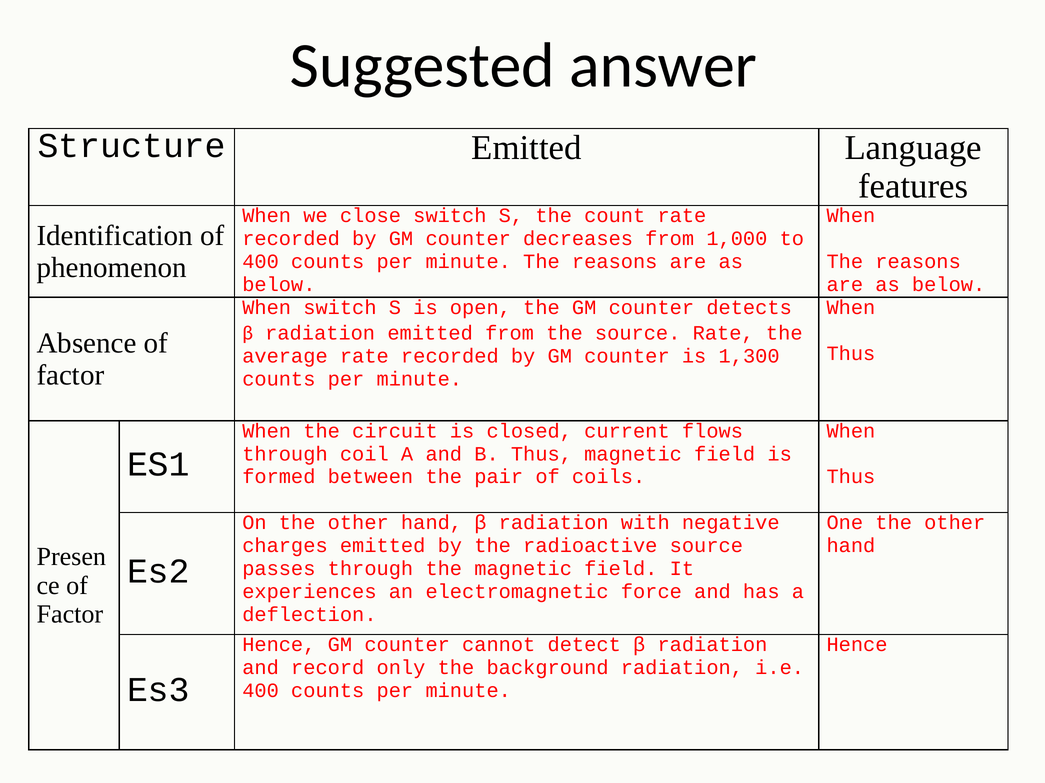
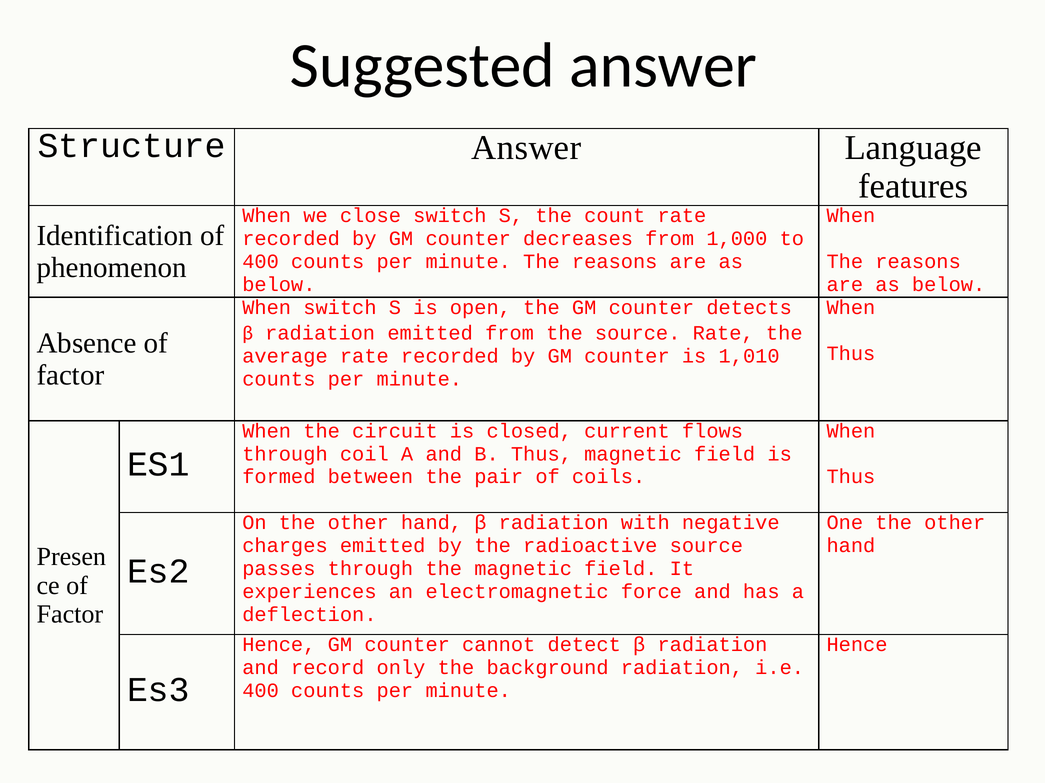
Structure Emitted: Emitted -> Answer (526, 148)
1,300: 1,300 -> 1,010 (749, 356)
